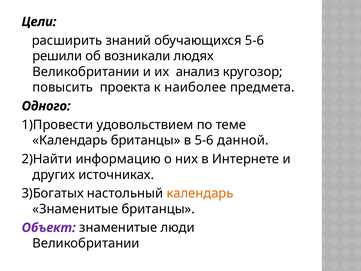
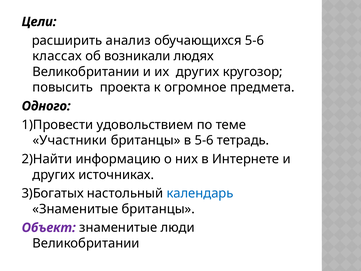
знаний: знаний -> анализ (128, 40)
решили: решили -> классах (57, 56)
их анализ: анализ -> других (198, 72)
наиболее: наиболее -> огромное (195, 87)
Календарь: Календарь -> Участники (70, 140)
данной: данной -> тетрадь (243, 140)
календарь colour: orange -> blue (200, 193)
